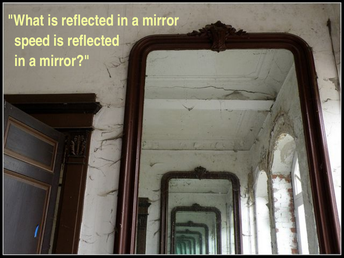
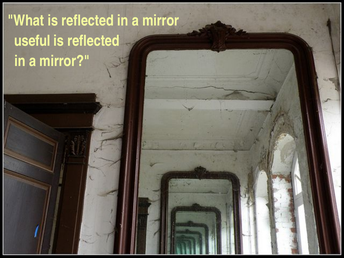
speed: speed -> useful (32, 41)
